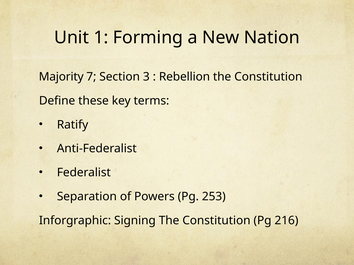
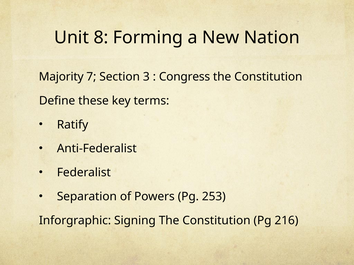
1: 1 -> 8 (101, 38)
Rebellion: Rebellion -> Congress (185, 77)
